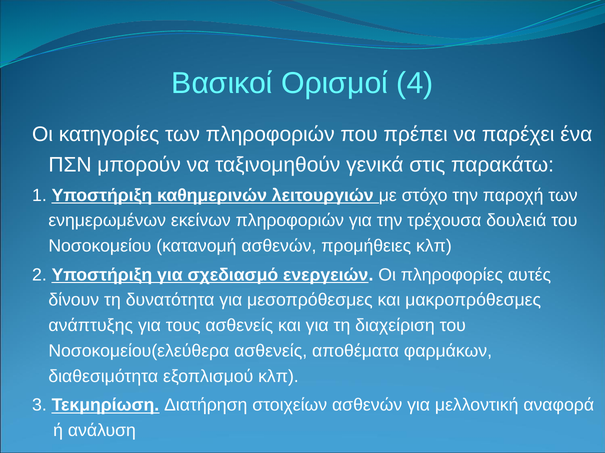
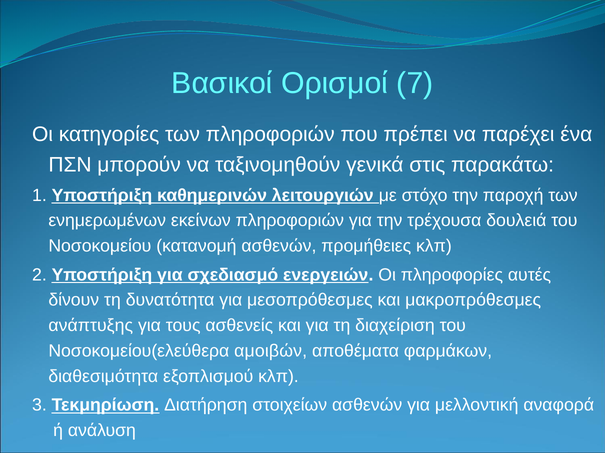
4: 4 -> 7 (415, 83)
Νοσοκομείου(ελεύθερα ασθενείς: ασθενείς -> αμοιβών (271, 351)
